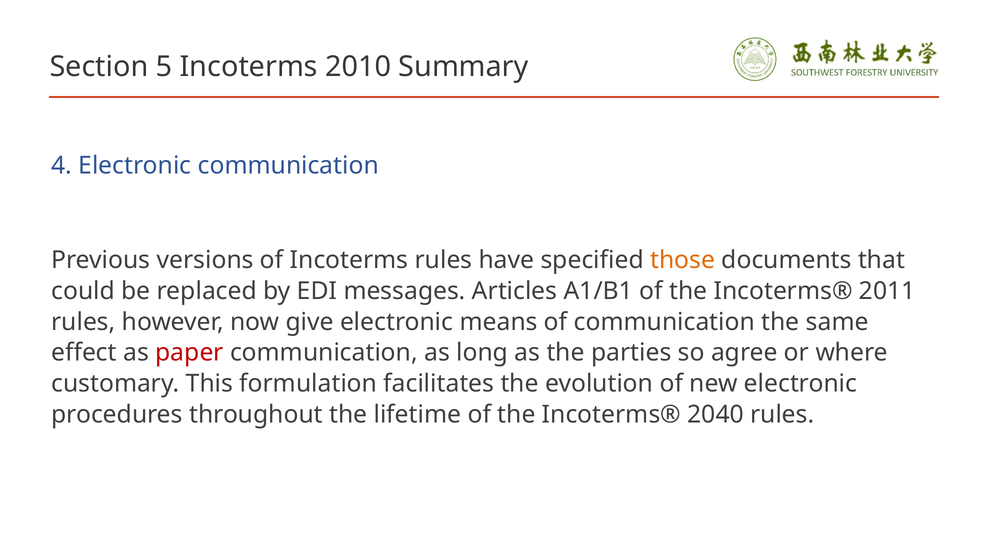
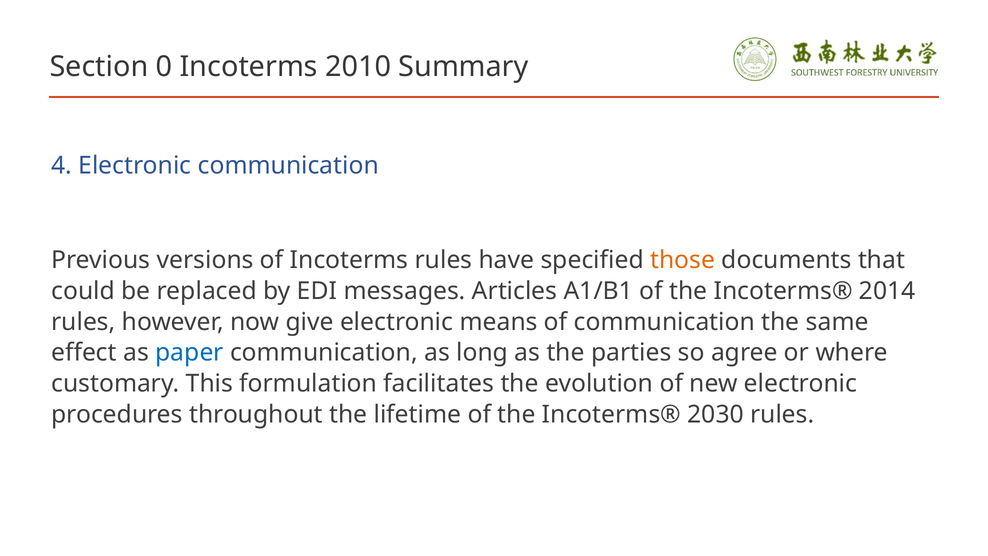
5: 5 -> 0 (164, 67)
2011: 2011 -> 2014 (887, 291)
paper colour: red -> blue (189, 353)
2040: 2040 -> 2030 (716, 414)
